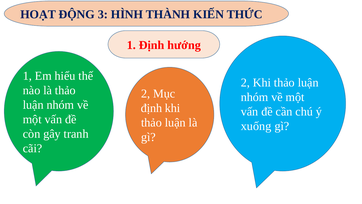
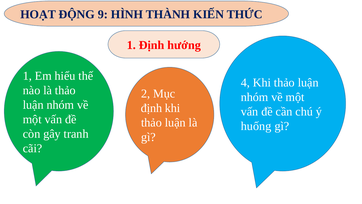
3: 3 -> 9 (103, 14)
2: 2 -> 4 (245, 82)
xuống: xuống -> huống (256, 126)
